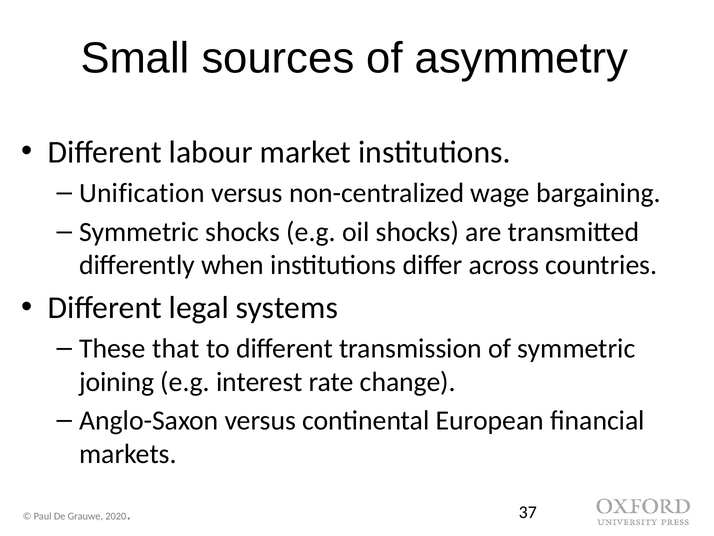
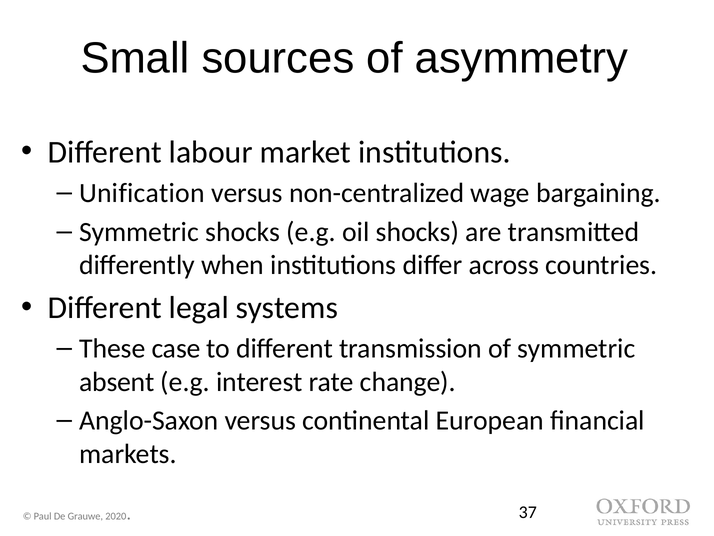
that: that -> case (176, 348)
joining: joining -> absent (117, 382)
